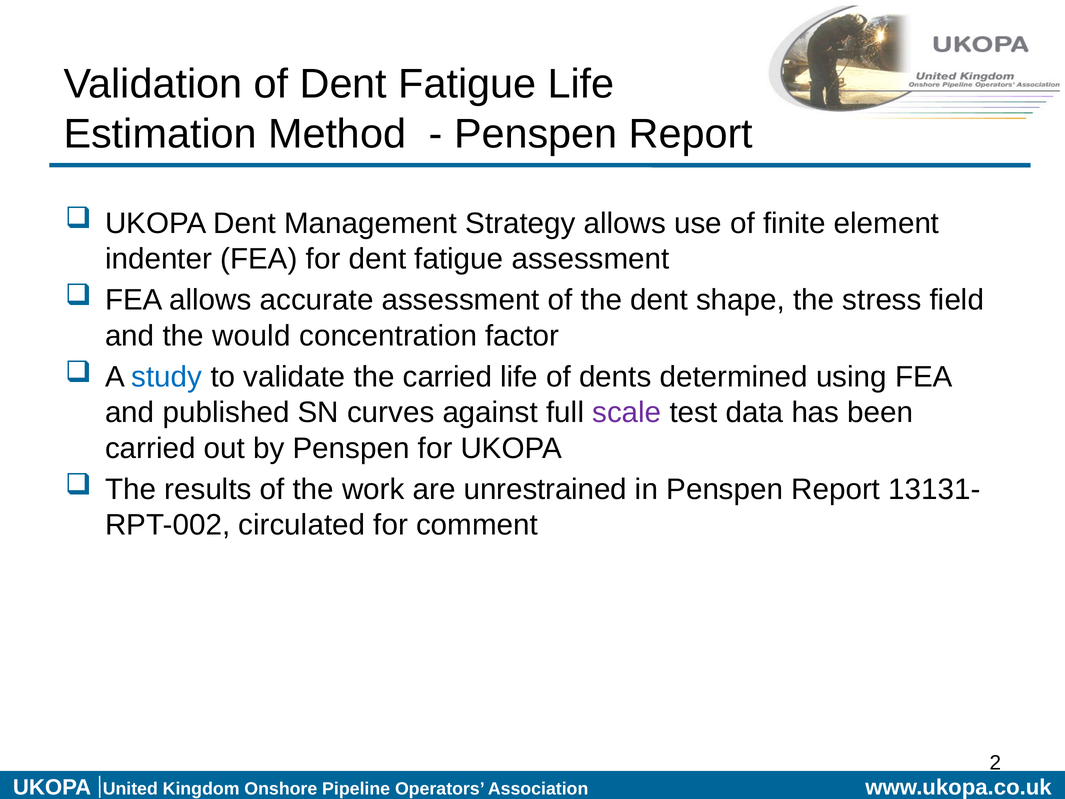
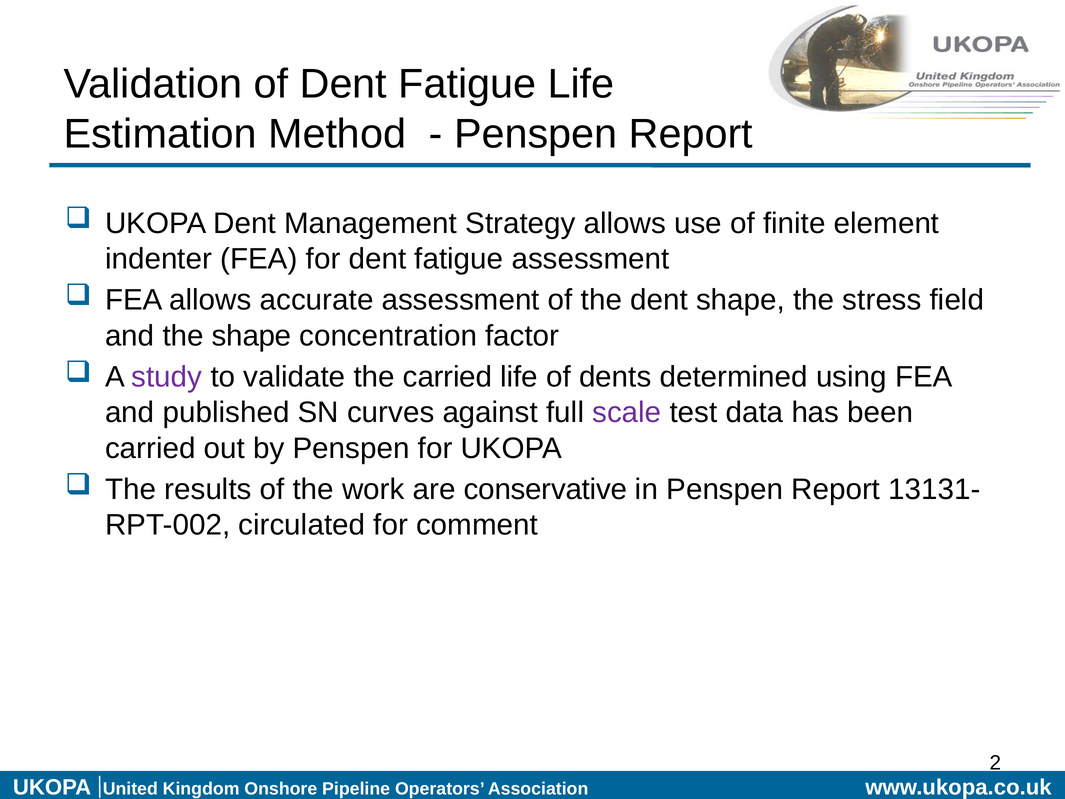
the would: would -> shape (252, 336)
study colour: blue -> purple (167, 377)
unrestrained: unrestrained -> conservative (545, 490)
